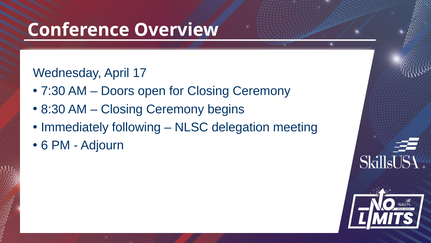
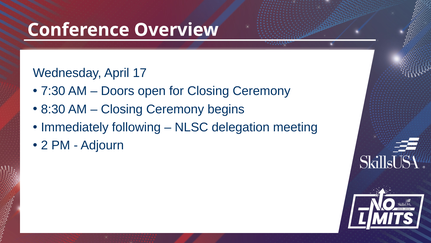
6: 6 -> 2 (44, 145)
